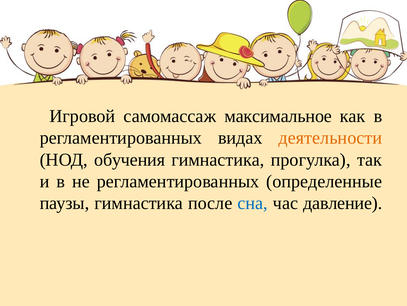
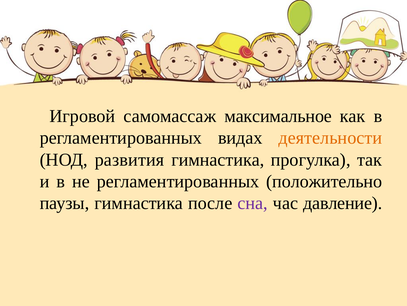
обучения: обучения -> развития (129, 159)
определенные: определенные -> положительно (324, 181)
сна colour: blue -> purple (253, 203)
